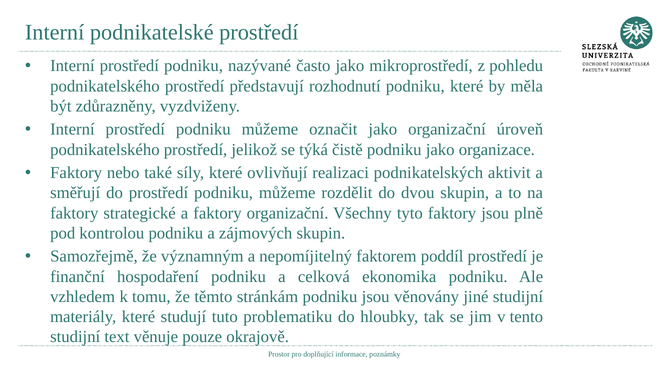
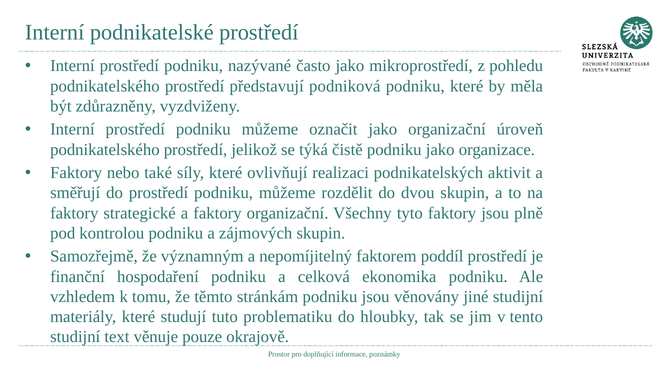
rozhodnutí: rozhodnutí -> podniková (345, 86)
